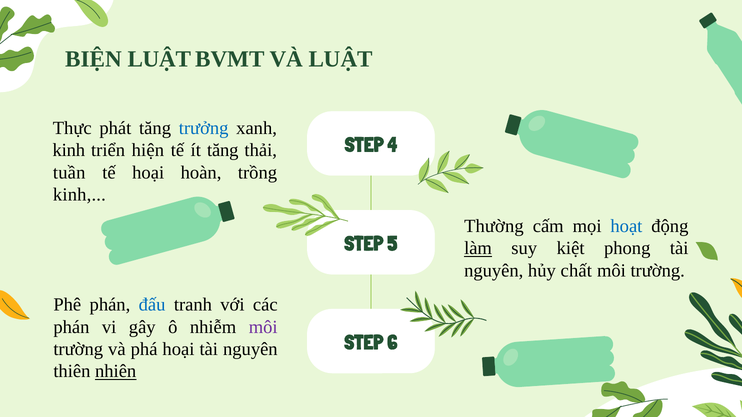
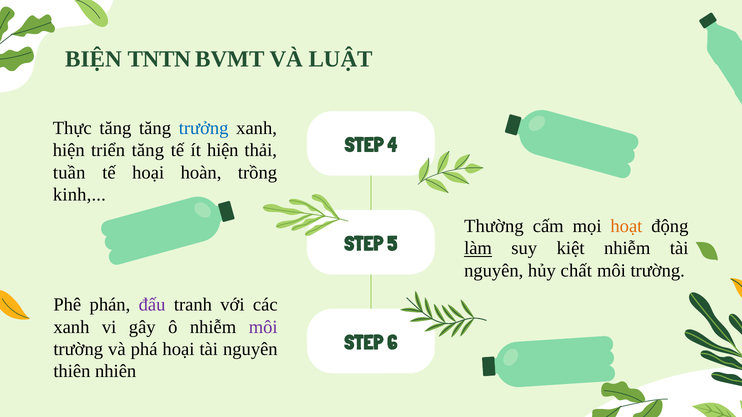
BIỆN LUẬT: LUẬT -> TNTN (159, 59)
Thực phát: phát -> tăng (115, 128)
kinh: kinh -> hiện (69, 150)
triển hiện: hiện -> tăng (148, 150)
ít tăng: tăng -> hiện (223, 150)
hoạt colour: blue -> orange (626, 226)
kiệt phong: phong -> nhiễm (627, 249)
đấu colour: blue -> purple (152, 305)
phán: phán -> xanh (71, 327)
nhiên underline: present -> none (116, 372)
